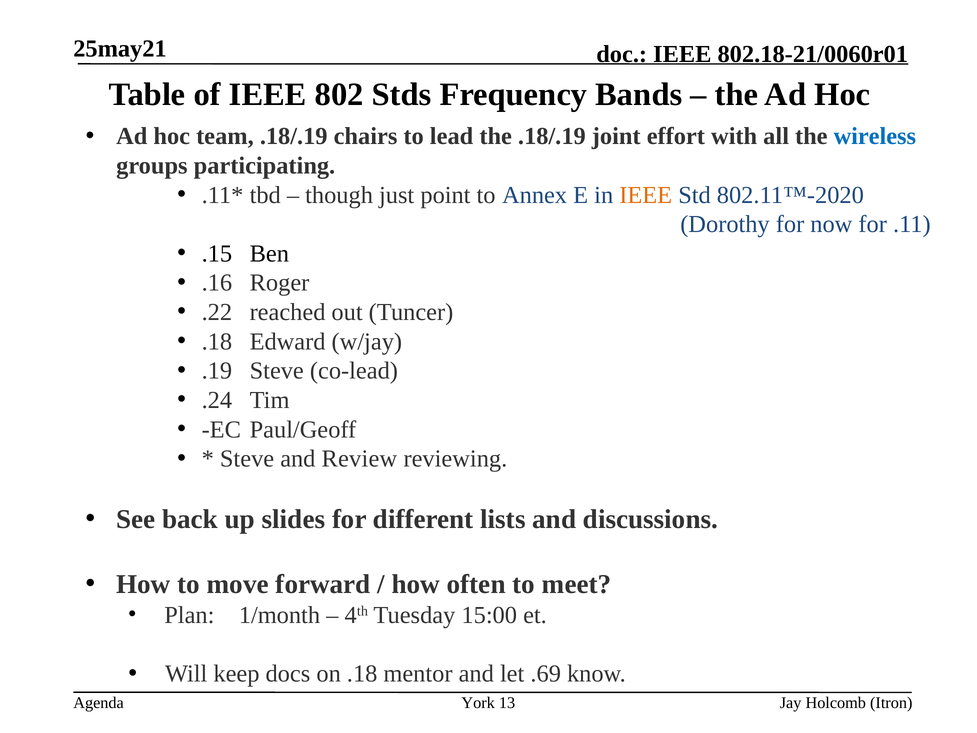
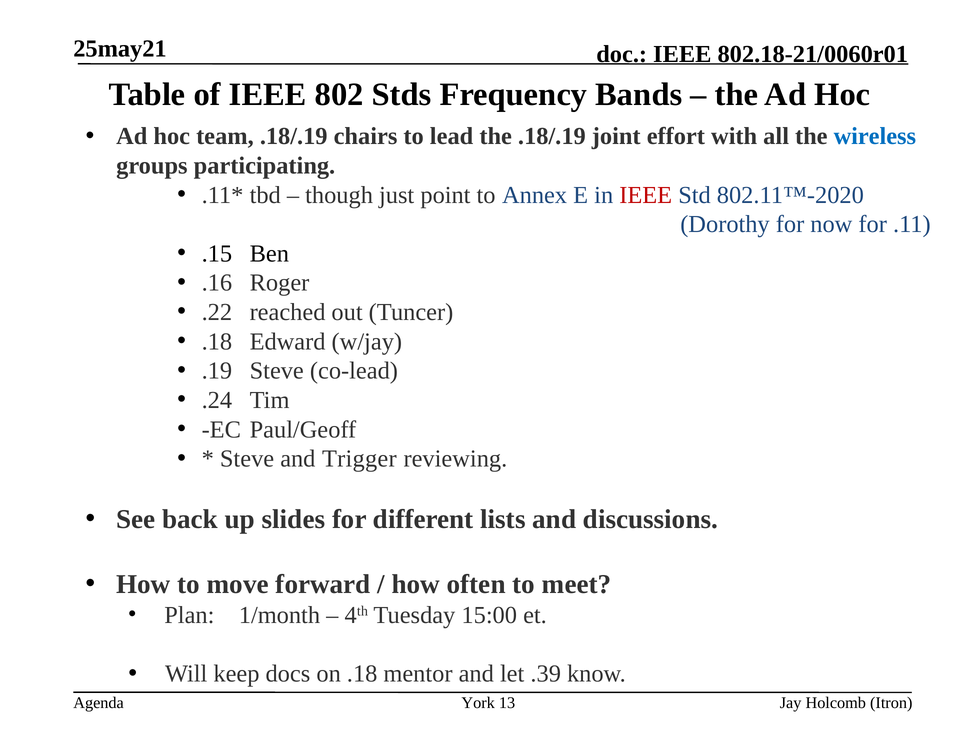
IEEE colour: orange -> red (646, 195)
Review: Review -> Trigger (359, 459)
.69: .69 -> .39 (546, 674)
